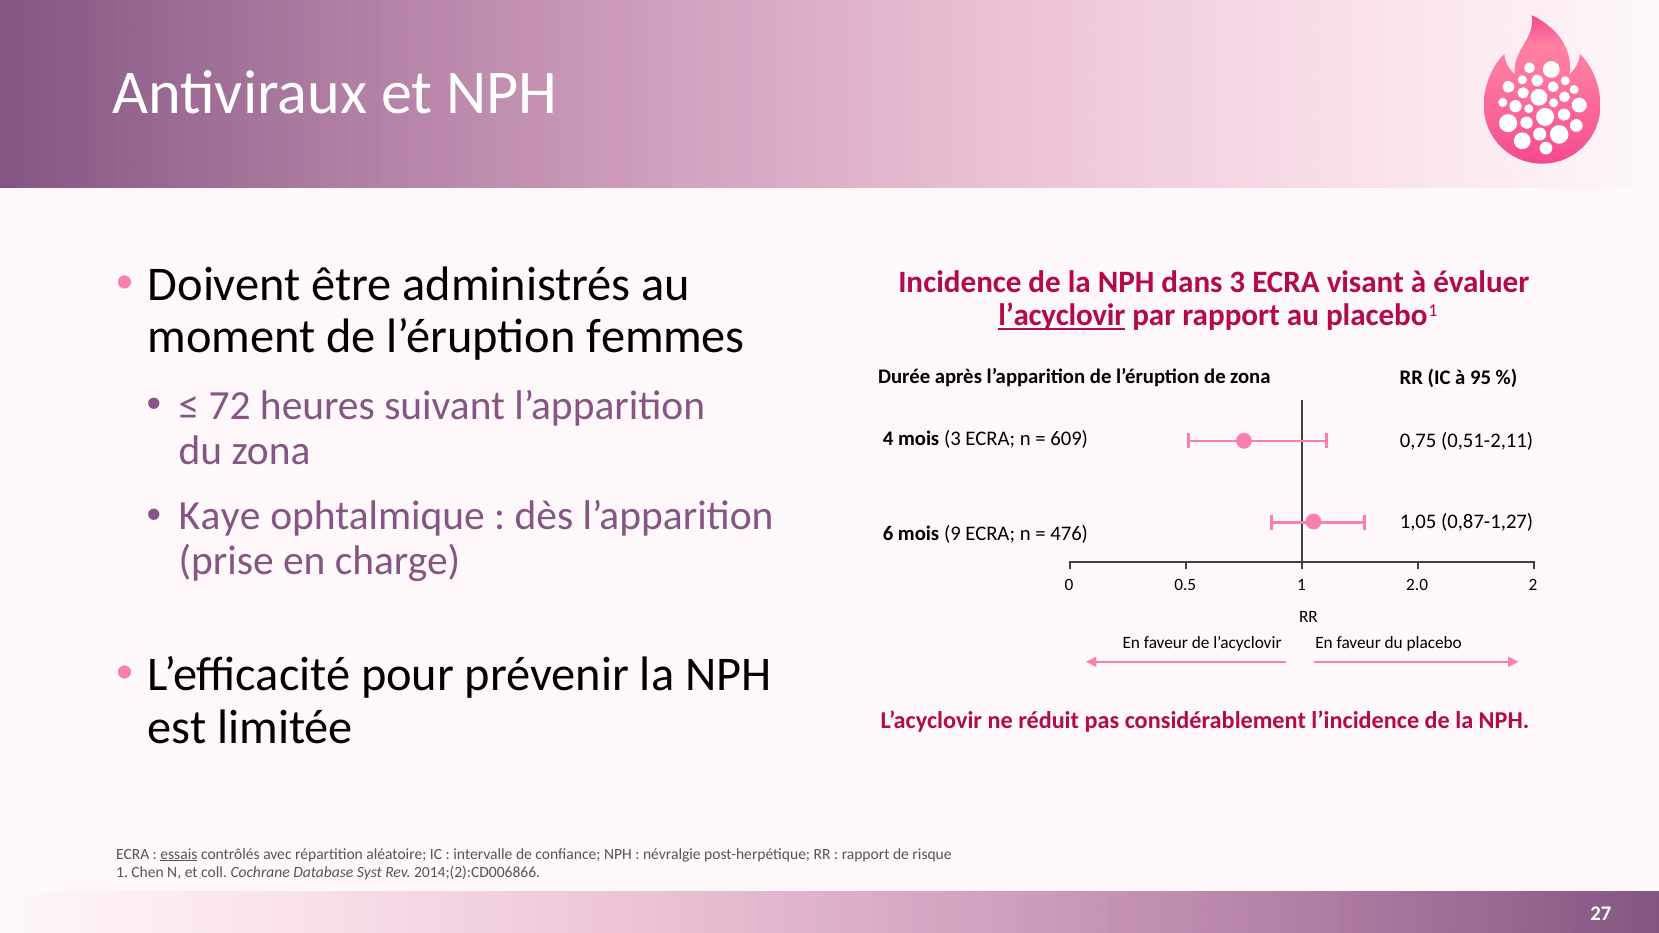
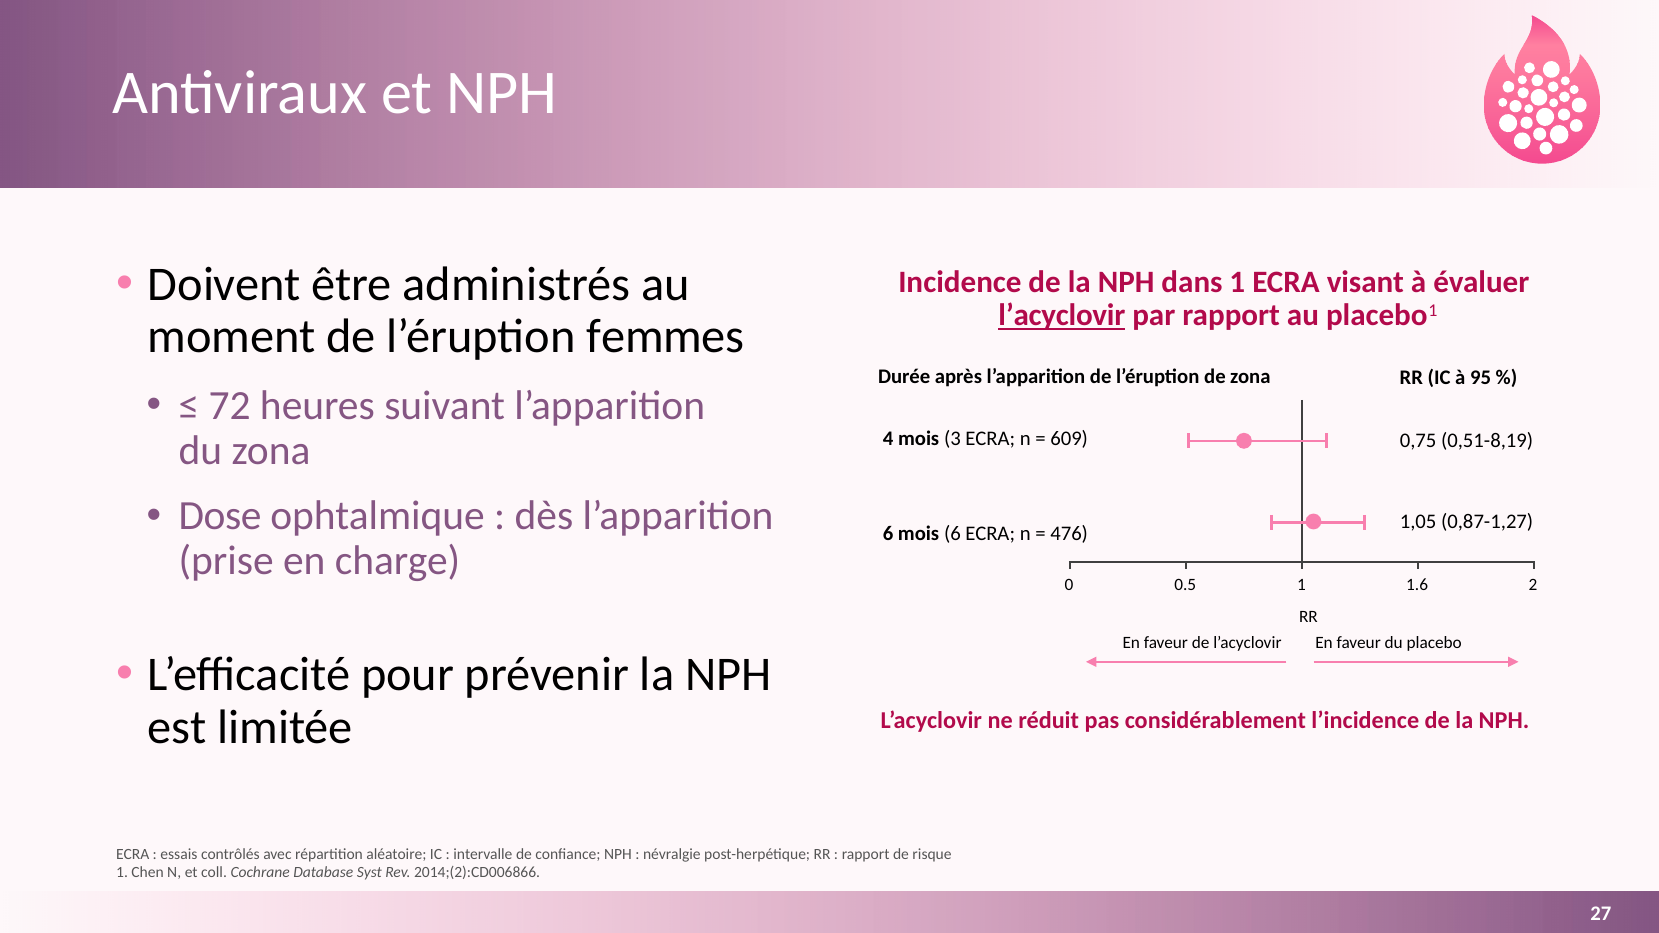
dans 3: 3 -> 1 (1237, 282)
0,51-2,11: 0,51-2,11 -> 0,51-8,19 (1487, 440)
Kaye: Kaye -> Dose (220, 516)
mois 9: 9 -> 6 (952, 534)
2.0: 2.0 -> 1.6 (1417, 585)
essais underline: present -> none (179, 854)
